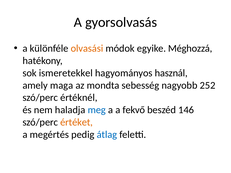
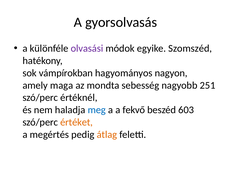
olvasási colour: orange -> purple (87, 48)
Méghozzá: Méghozzá -> Szomszéd (190, 48)
ismeretekkel: ismeretekkel -> vámpírokban (66, 73)
használ: használ -> nagyon (171, 73)
252: 252 -> 251 (208, 85)
146: 146 -> 603 (186, 110)
átlag colour: blue -> orange (107, 135)
